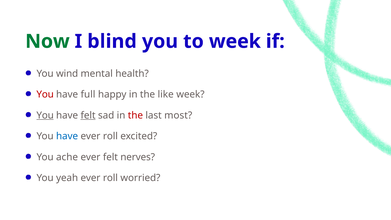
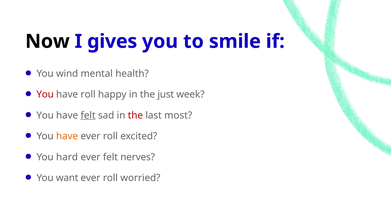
Now colour: green -> black (47, 41)
blind: blind -> gives (112, 41)
to week: week -> smile (235, 41)
have full: full -> roll (88, 94)
like: like -> just (166, 94)
You underline: present -> none (45, 115)
have colour: blue -> orange (67, 136)
ache: ache -> hard (67, 157)
yeah: yeah -> want (67, 178)
